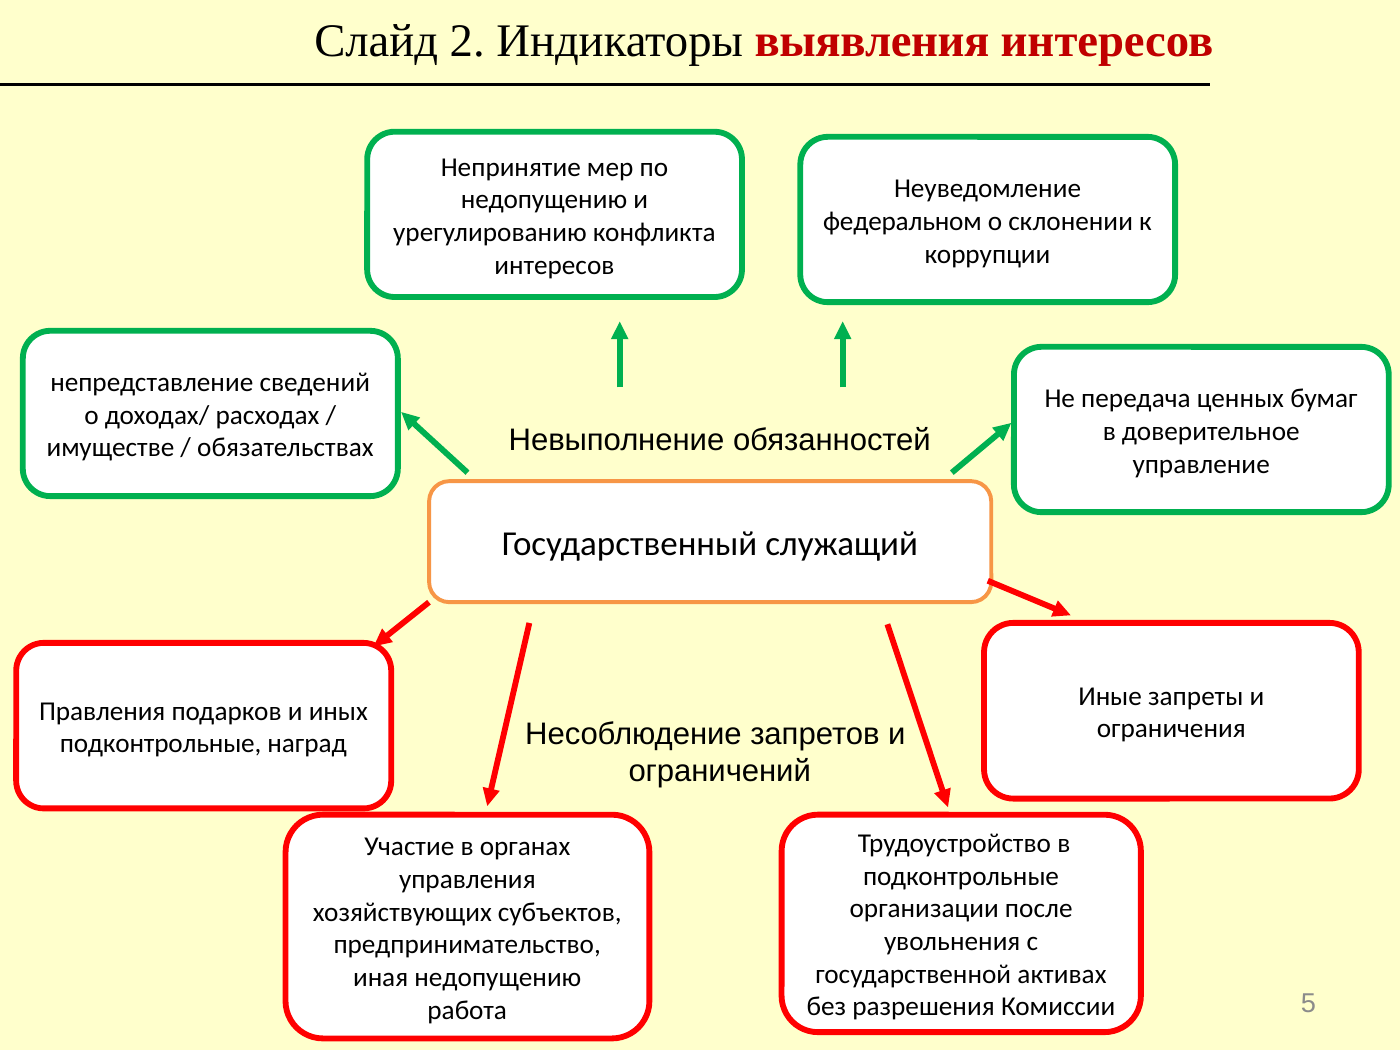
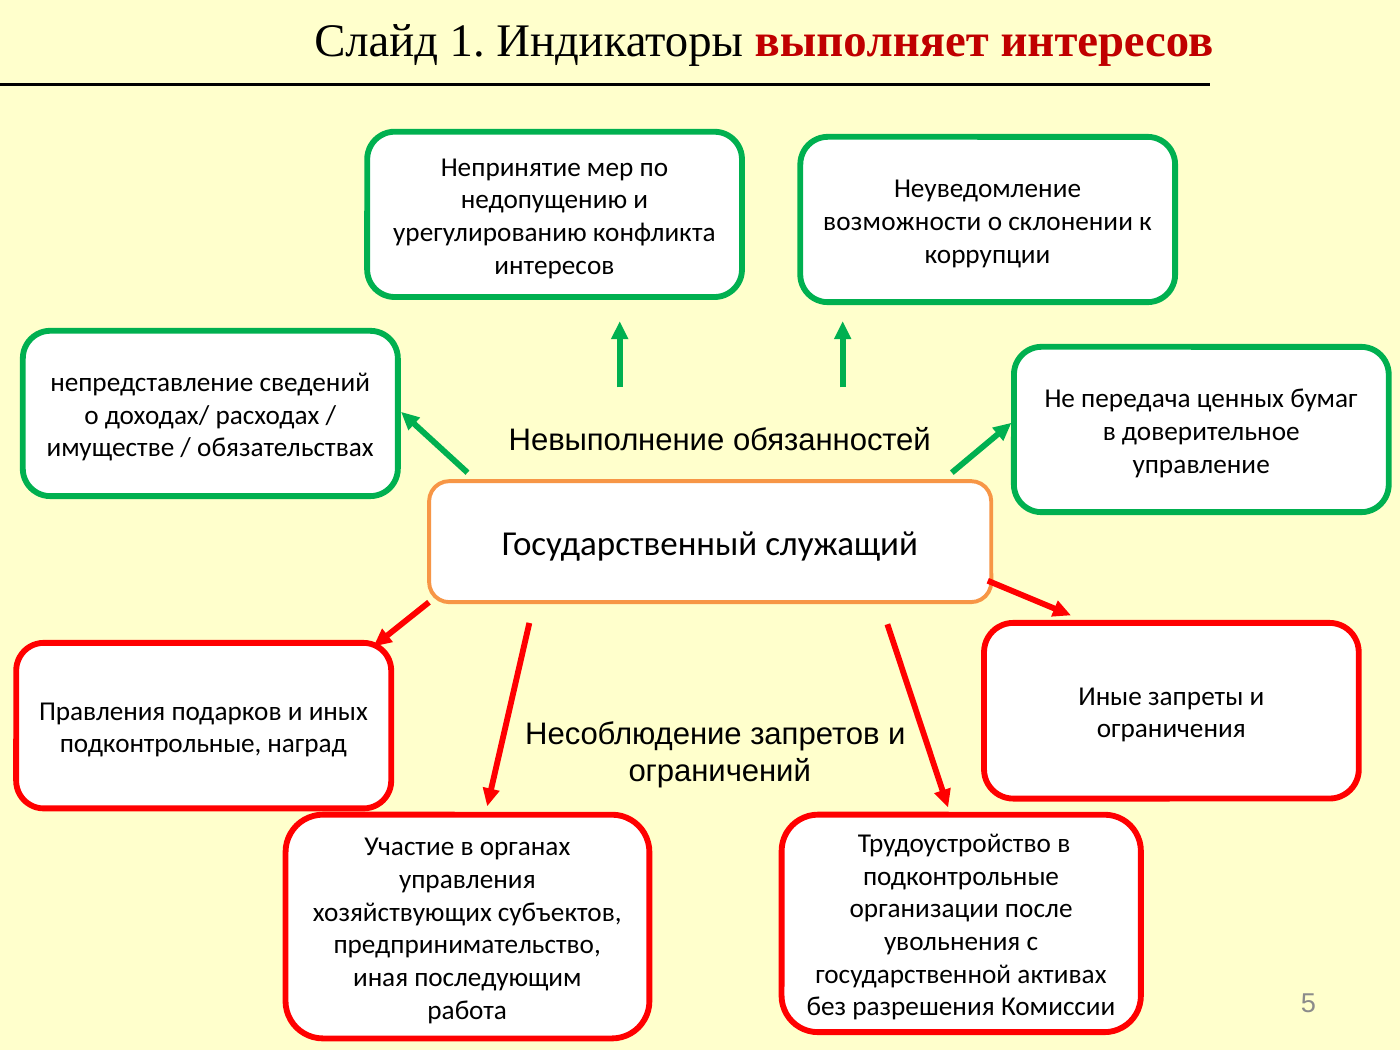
2: 2 -> 1 (467, 41)
выявления: выявления -> выполняет (872, 41)
федеральном: федеральном -> возможности (902, 221)
иная недопущению: недопущению -> последующим (498, 977)
